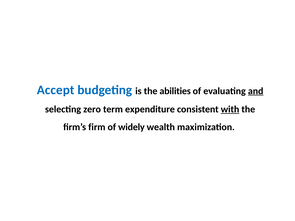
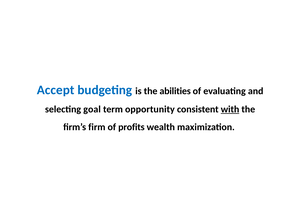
and underline: present -> none (256, 91)
zero: zero -> goal (92, 109)
expenditure: expenditure -> opportunity (150, 109)
widely: widely -> profits (131, 127)
